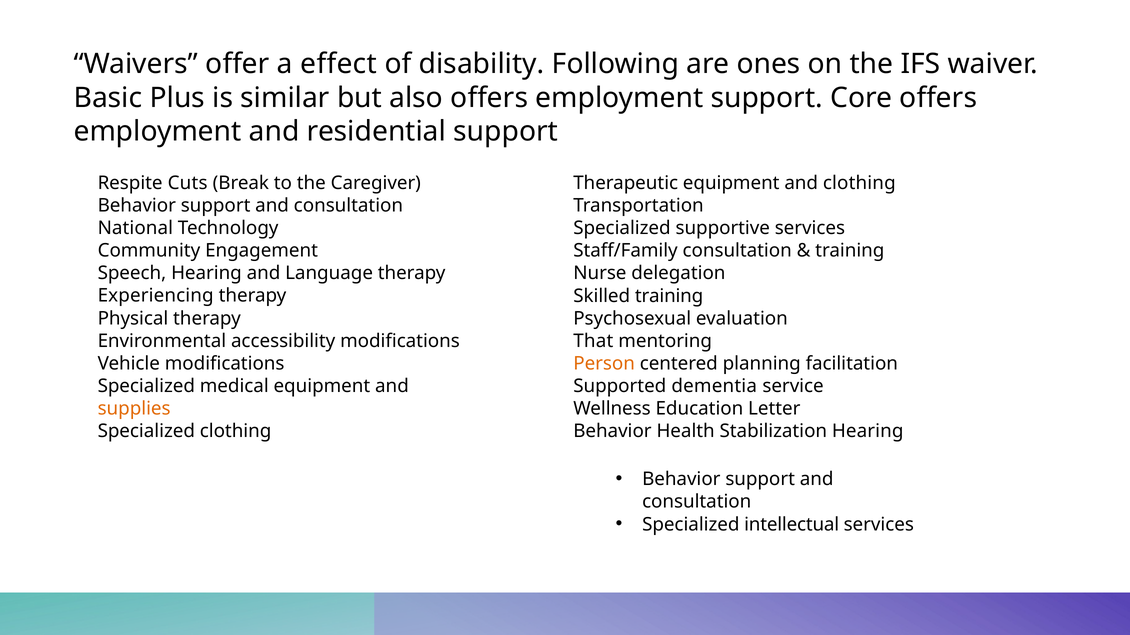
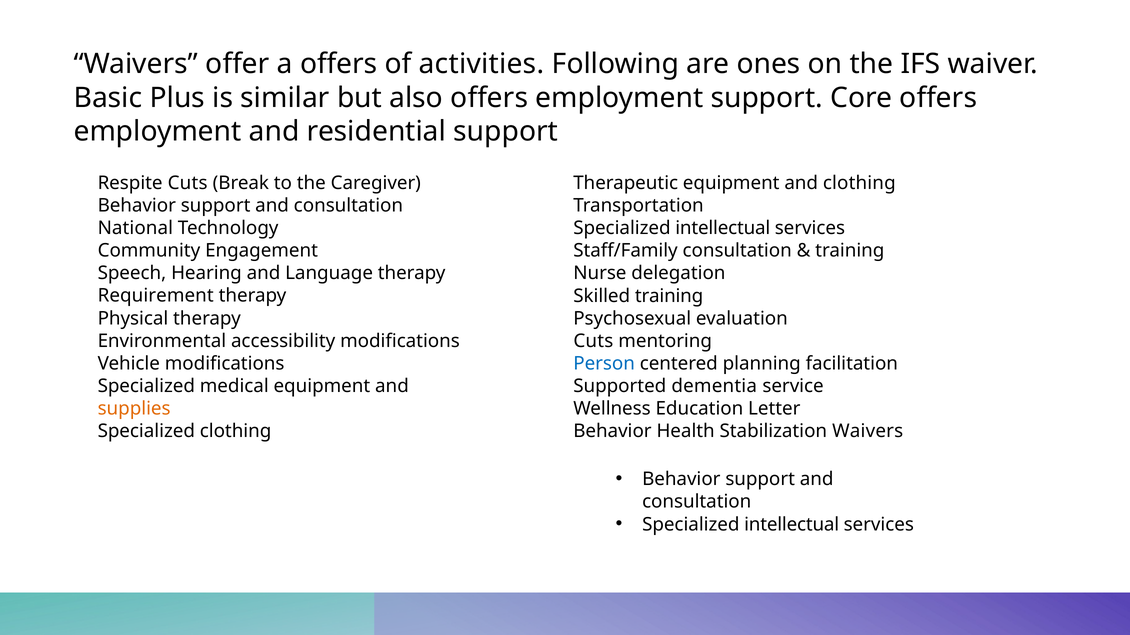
a effect: effect -> offers (339, 64)
disability: disability -> activities (481, 64)
supportive: supportive -> intellectual (723, 228)
Experiencing: Experiencing -> Requirement (156, 296)
That: That -> Cuts (593, 341)
Person colour: orange -> blue (604, 364)
Stabilization Hearing: Hearing -> Waivers (868, 432)
